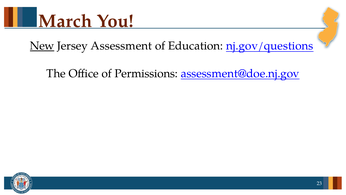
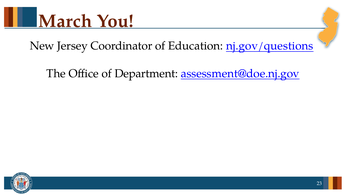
New underline: present -> none (42, 46)
Assessment: Assessment -> Coordinator (121, 46)
Permissions: Permissions -> Department (146, 73)
